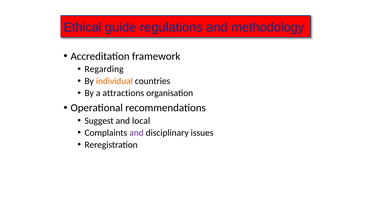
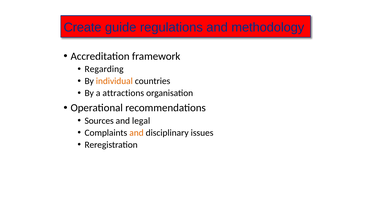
Ethical: Ethical -> Create (83, 27)
Suggest: Suggest -> Sources (99, 121)
local: local -> legal (141, 121)
and colour: purple -> orange (136, 133)
